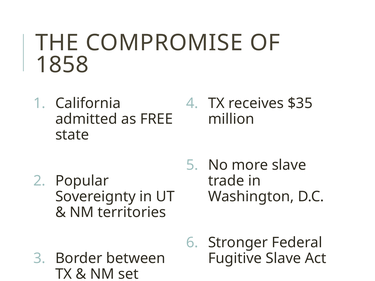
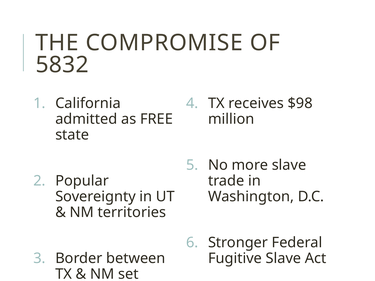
1858: 1858 -> 5832 (62, 65)
$35: $35 -> $98 (300, 103)
